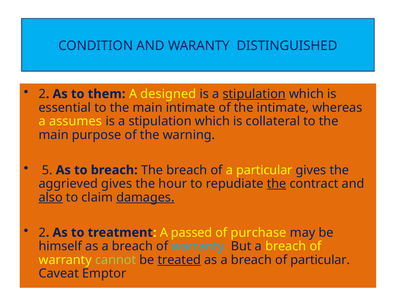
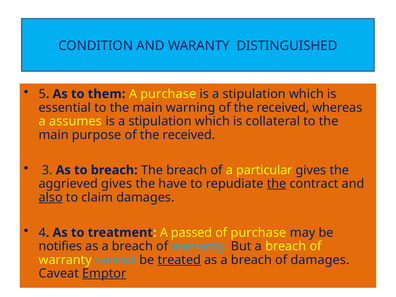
2: 2 -> 5 (42, 94)
A designed: designed -> purchase (168, 94)
stipulation underline: present -> none (254, 94)
main intimate: intimate -> warning (191, 108)
intimate: intimate -> received (283, 108)
purpose of the warning: warning -> received (189, 135)
5: 5 -> 3 (47, 170)
hour: hour -> have (173, 184)
damages underline: present -> none (145, 197)
2: 2 -> 4 (42, 233)
himself: himself -> notifies (60, 246)
cannot colour: light green -> light blue (116, 260)
of particular: particular -> damages (320, 260)
Emptor underline: none -> present (104, 274)
